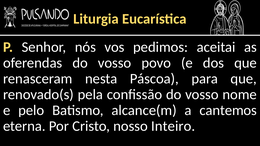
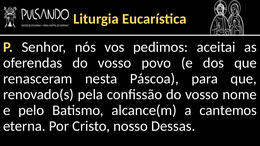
Inteiro: Inteiro -> Dessas (173, 126)
